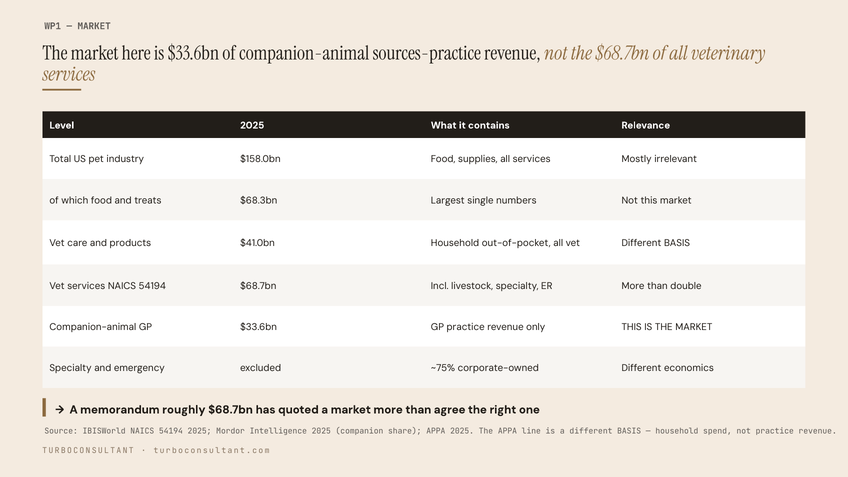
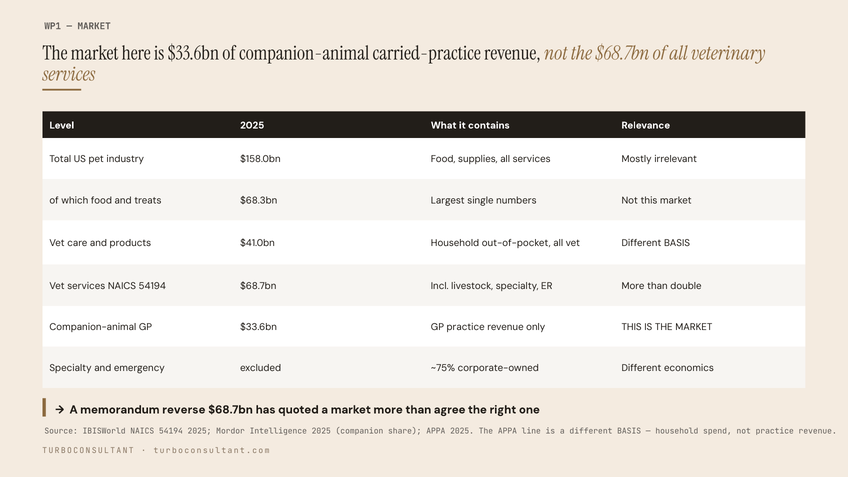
sources-practice: sources-practice -> carried-practice (427, 54)
roughly: roughly -> reverse (184, 410)
